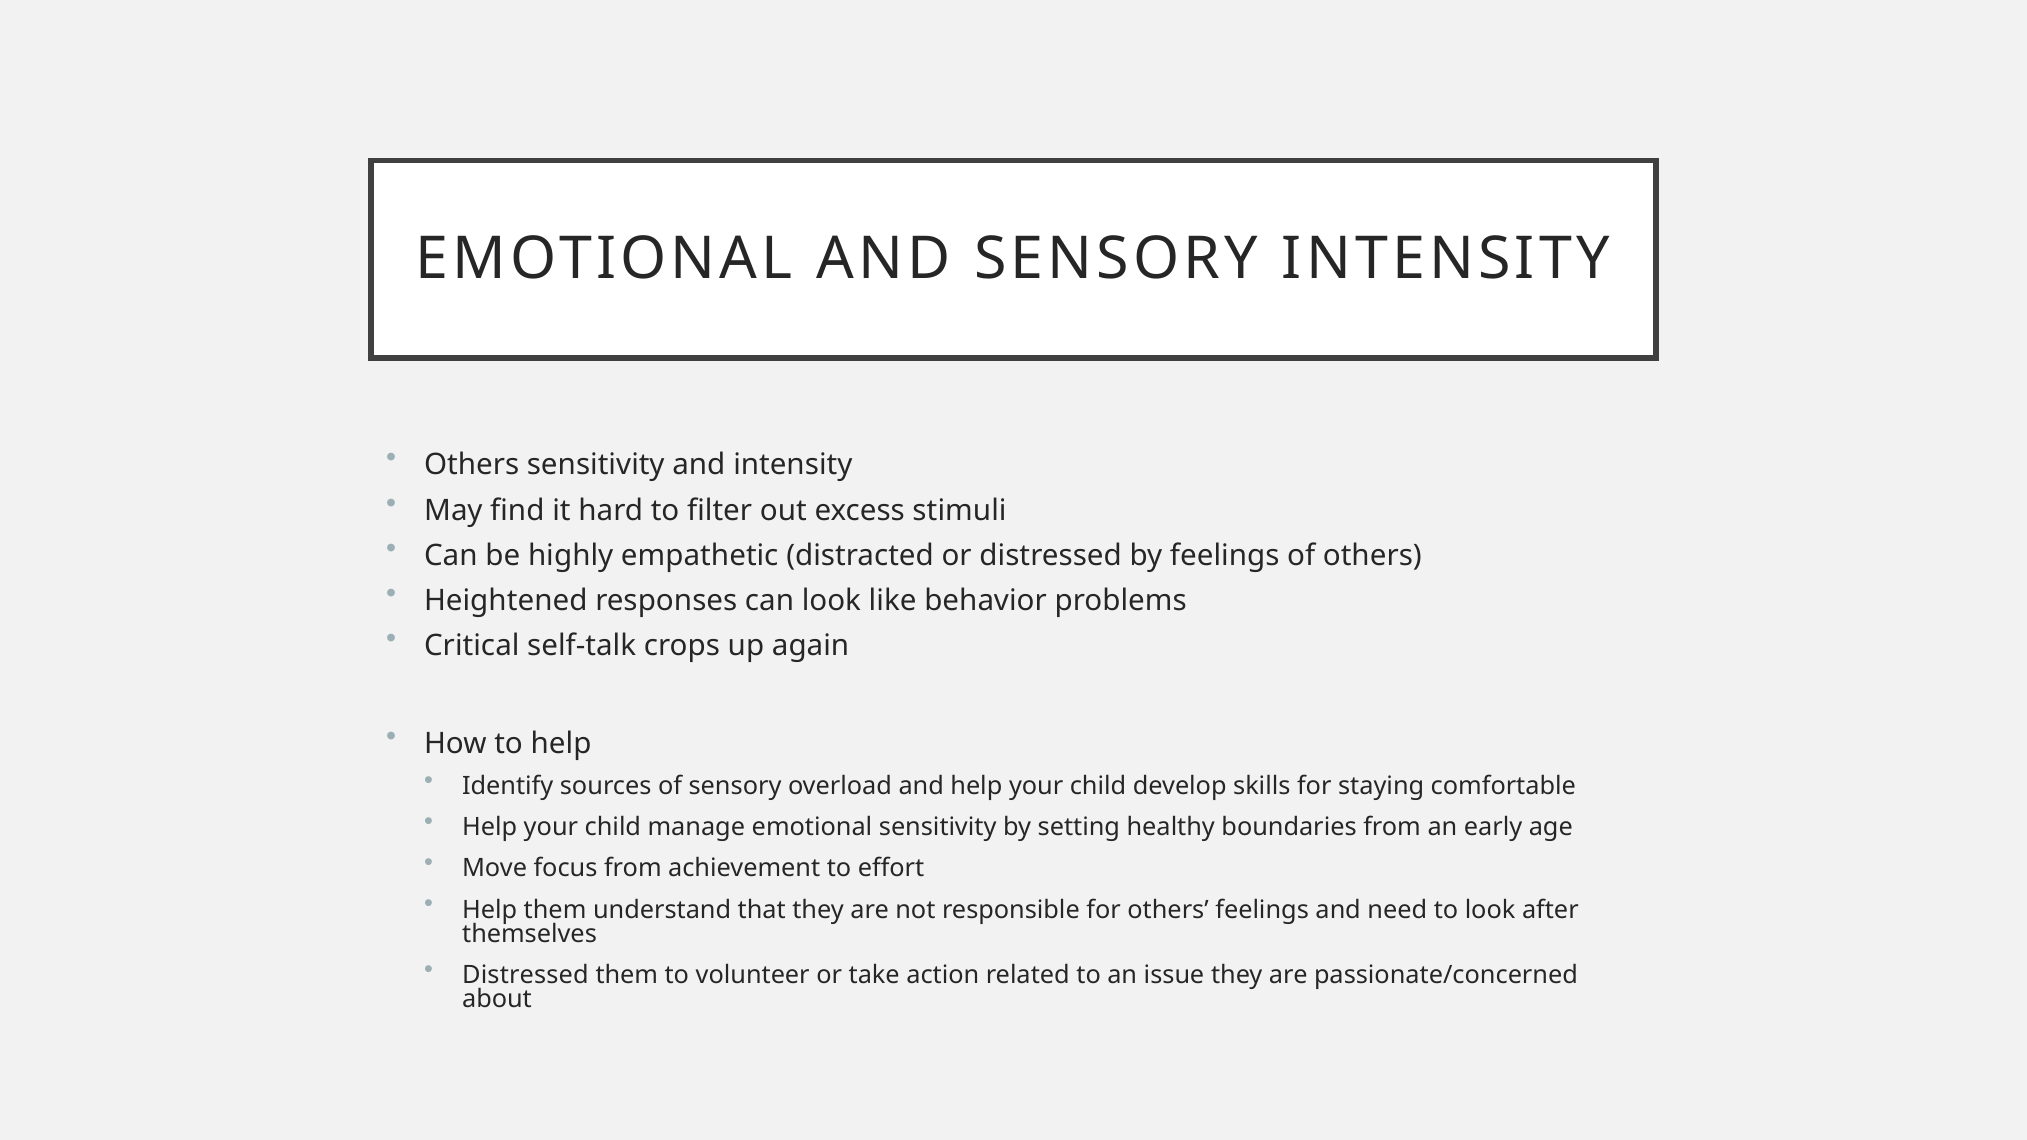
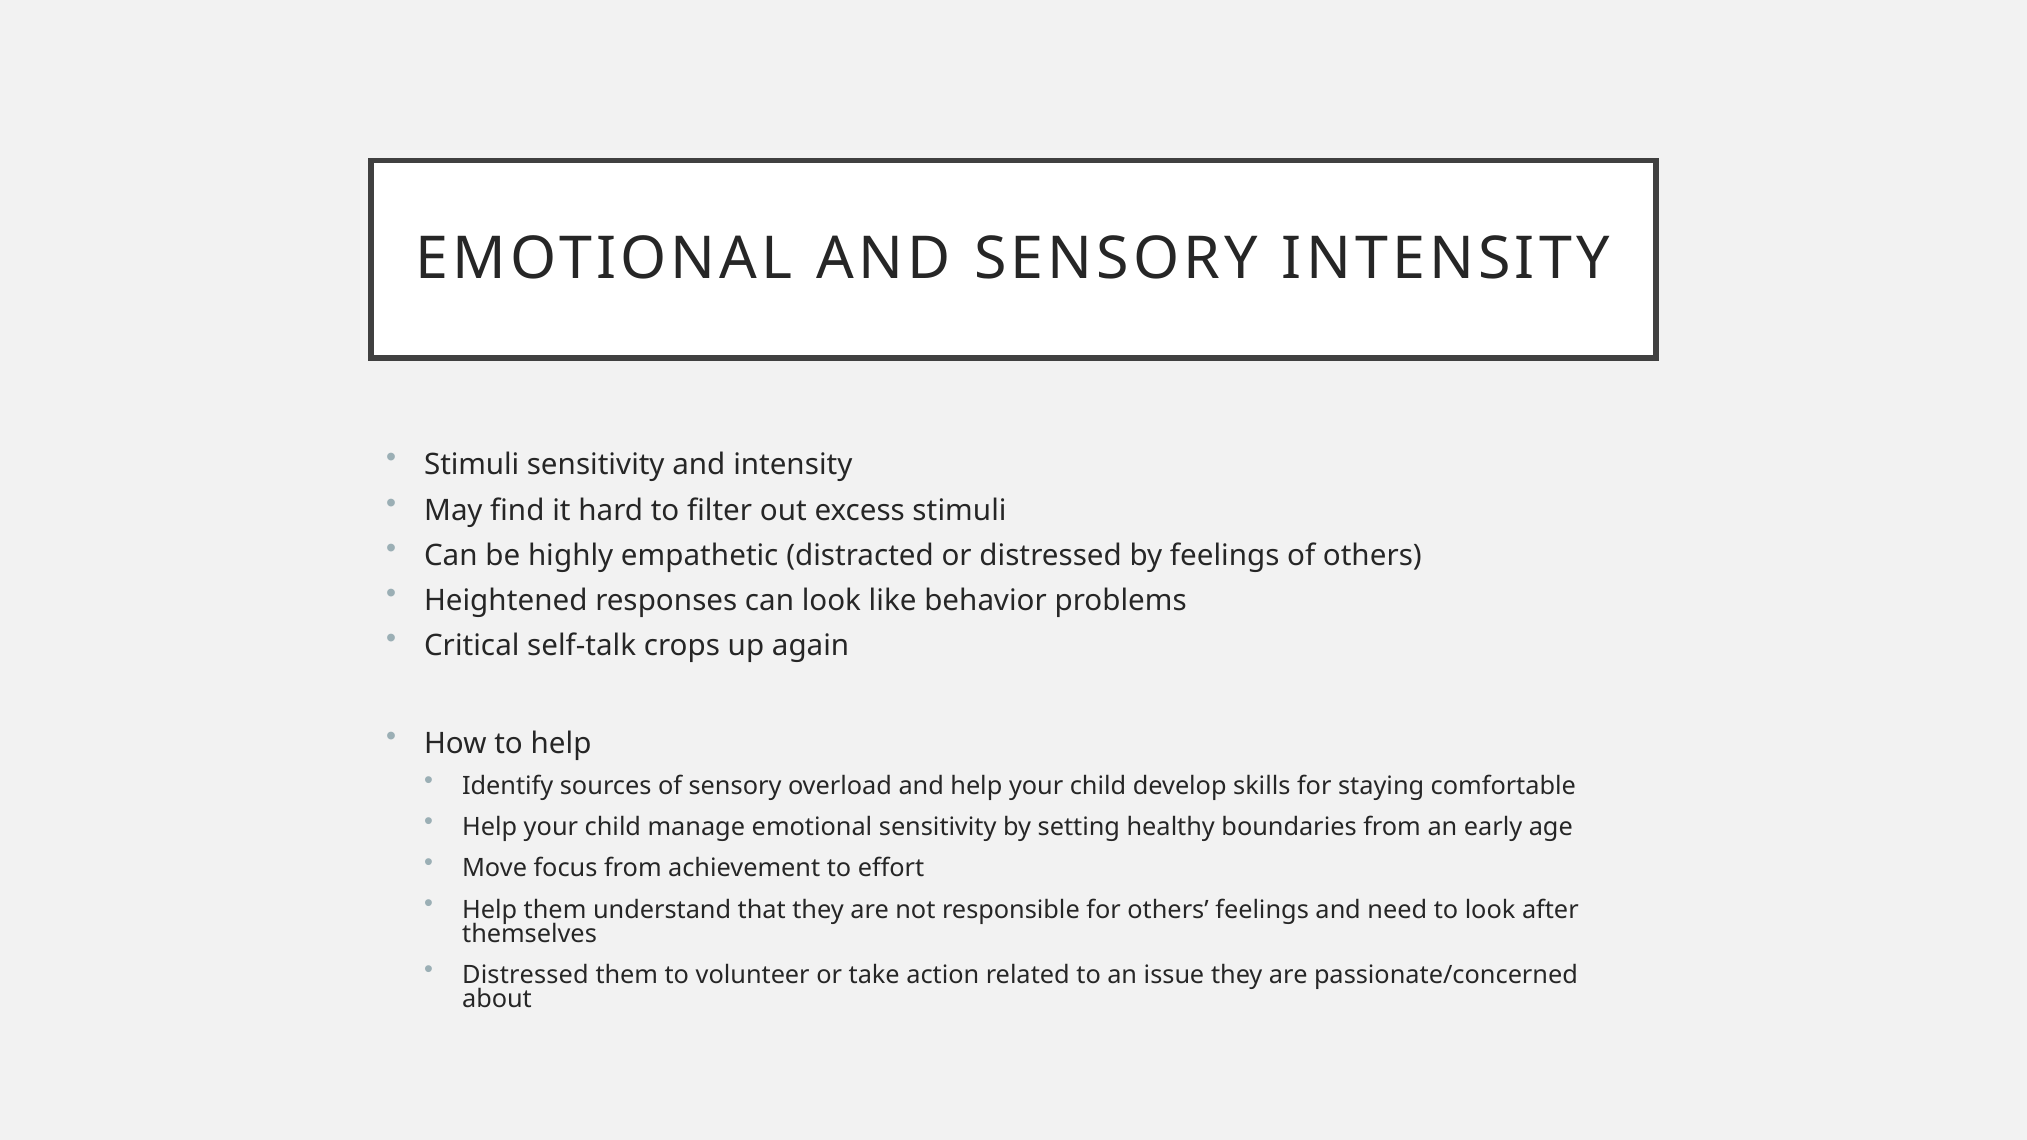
Others: Others -> Stimuli (472, 465)
